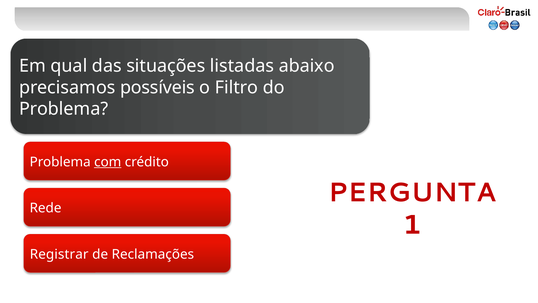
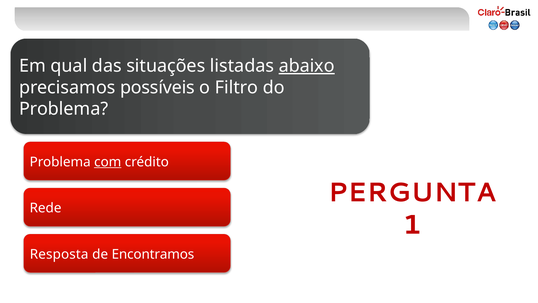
abaixo underline: none -> present (307, 66)
Registrar: Registrar -> Resposta (59, 254)
Reclamações: Reclamações -> Encontramos (153, 254)
